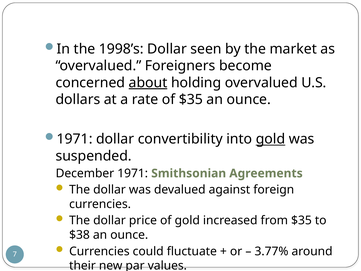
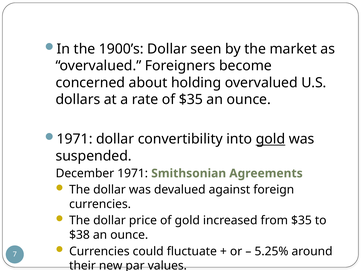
1998’s: 1998’s -> 1900’s (121, 49)
about underline: present -> none (148, 83)
3.77%: 3.77% -> 5.25% (271, 251)
